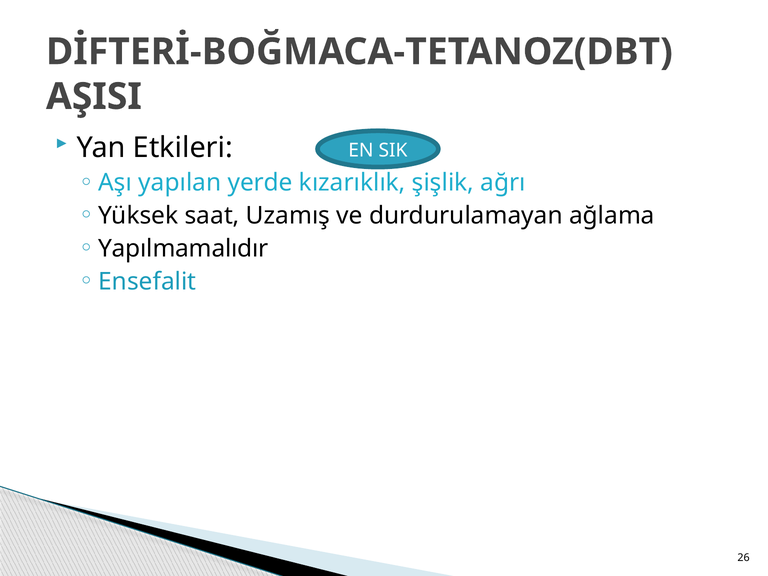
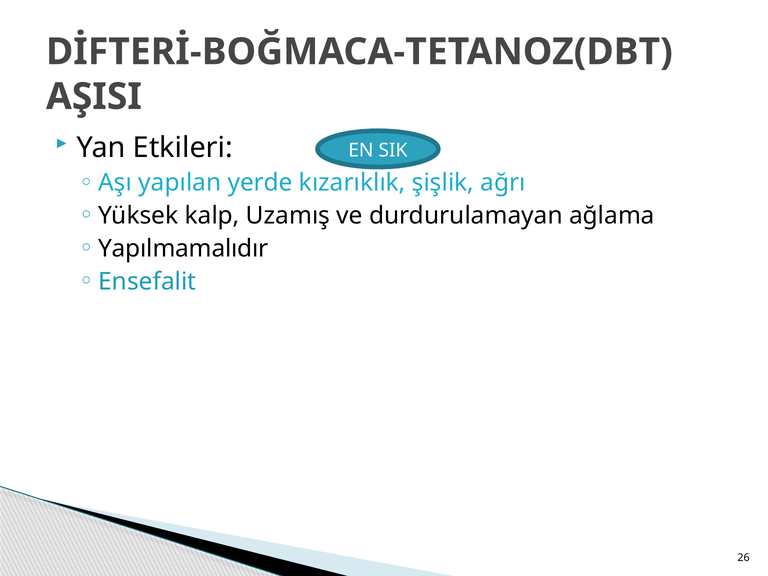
saat: saat -> kalp (212, 216)
